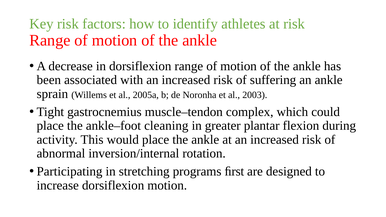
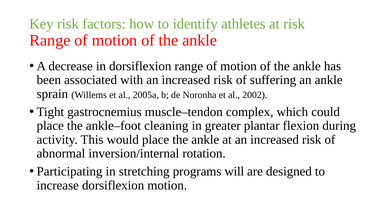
2003: 2003 -> 2002 (255, 95)
ﬁrst: ﬁrst -> will (234, 172)
